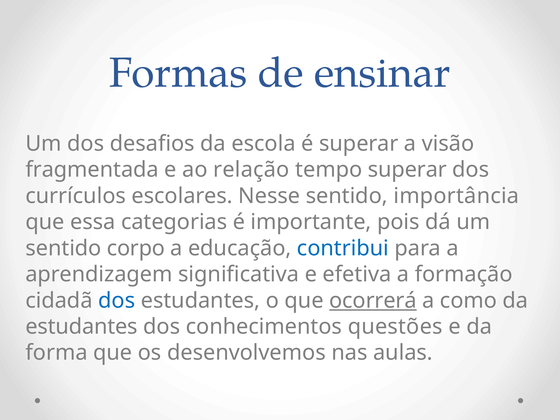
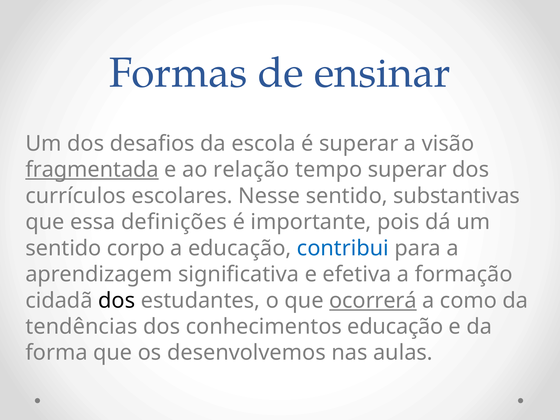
fragmentada underline: none -> present (92, 170)
importância: importância -> substantivas (457, 196)
categorias: categorias -> definições (174, 222)
dos colour: blue -> black (117, 301)
estudantes: estudantes -> tendências (81, 327)
conhecimentos questões: questões -> educação (395, 327)
